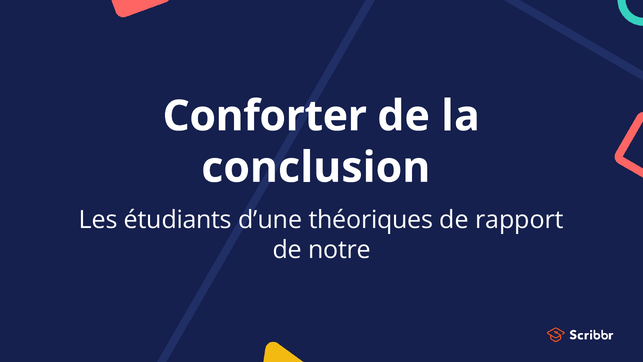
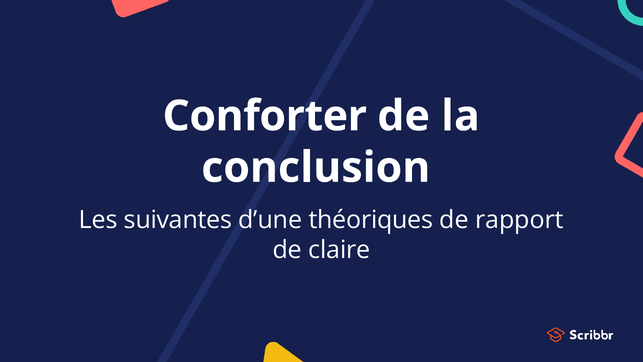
étudiants: étudiants -> suivantes (178, 220)
notre: notre -> claire (339, 250)
